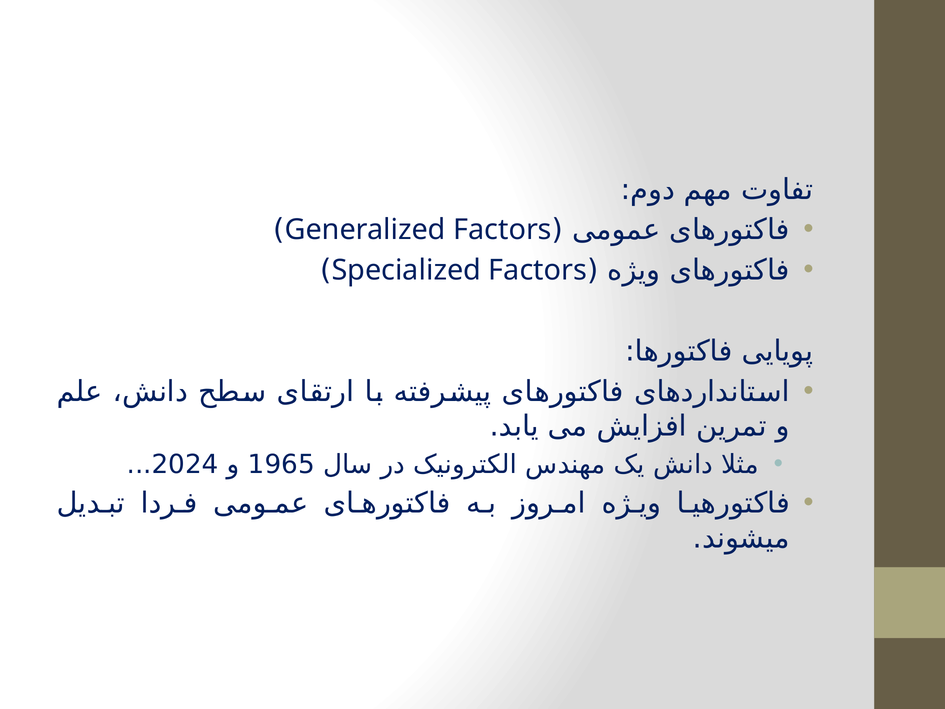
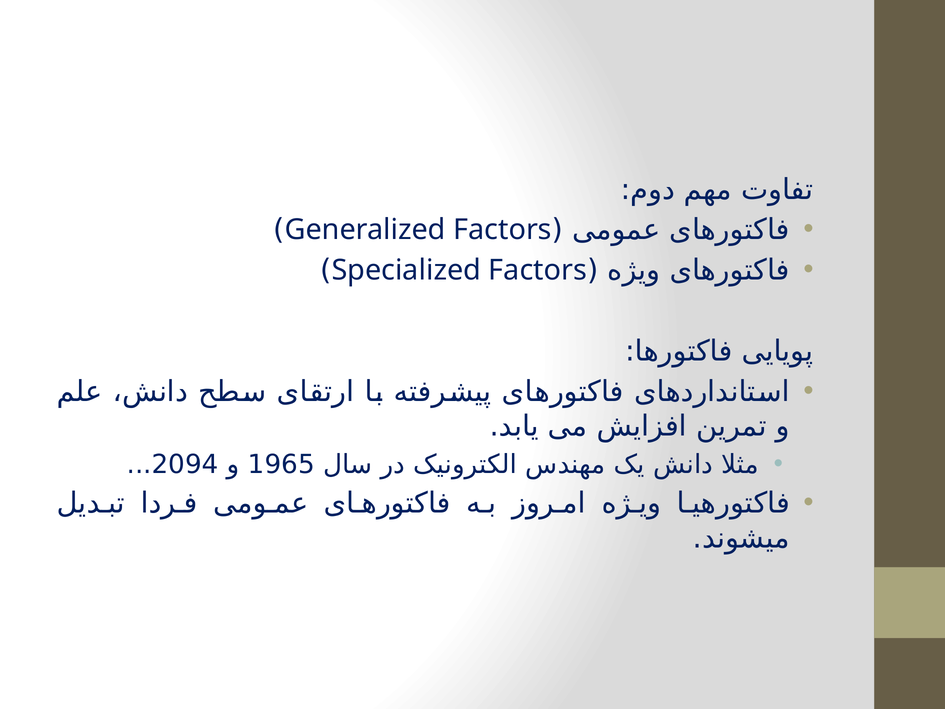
2024: 2024 -> 2094 (185, 464)
